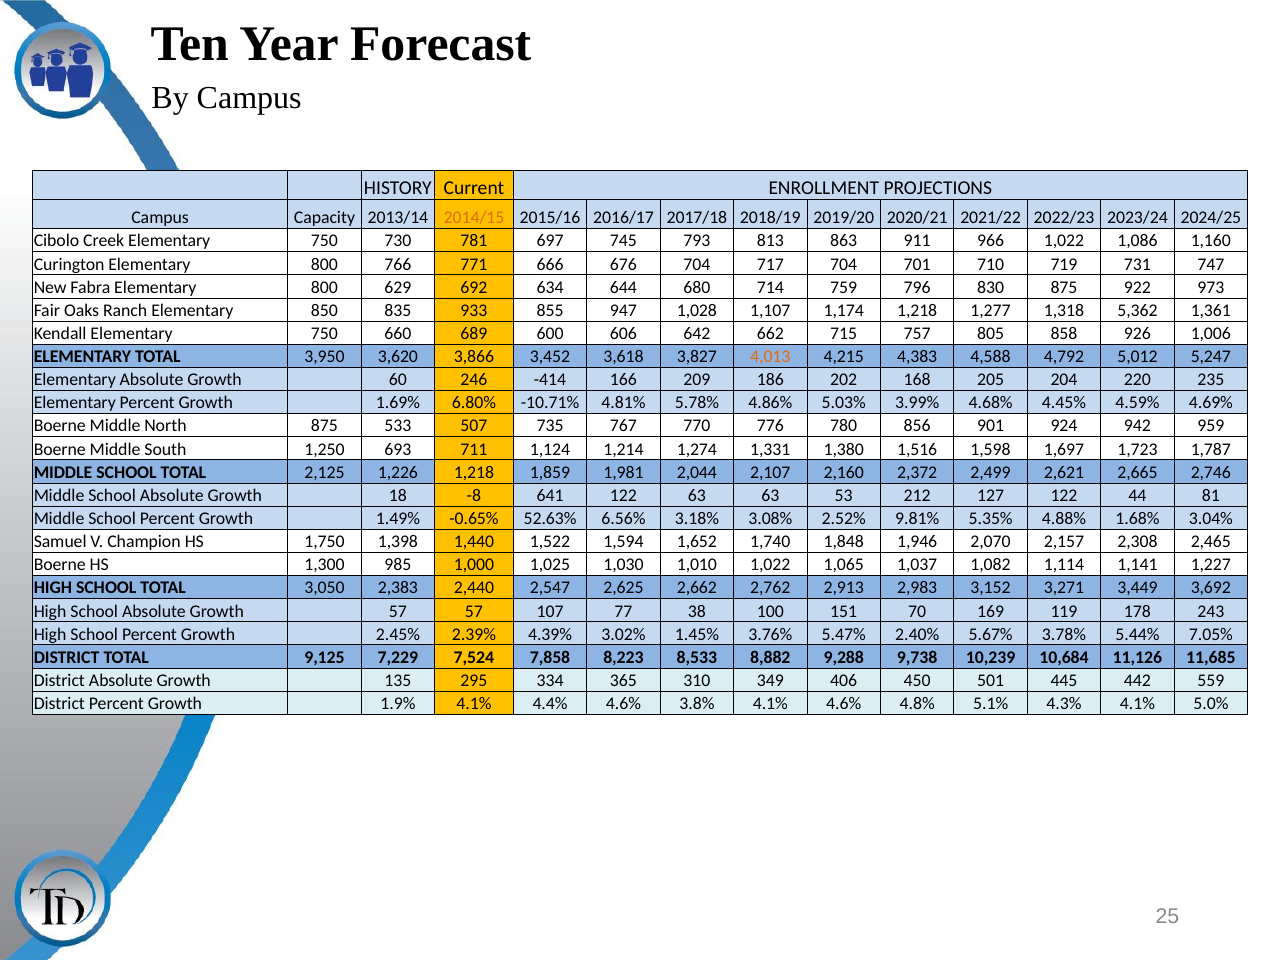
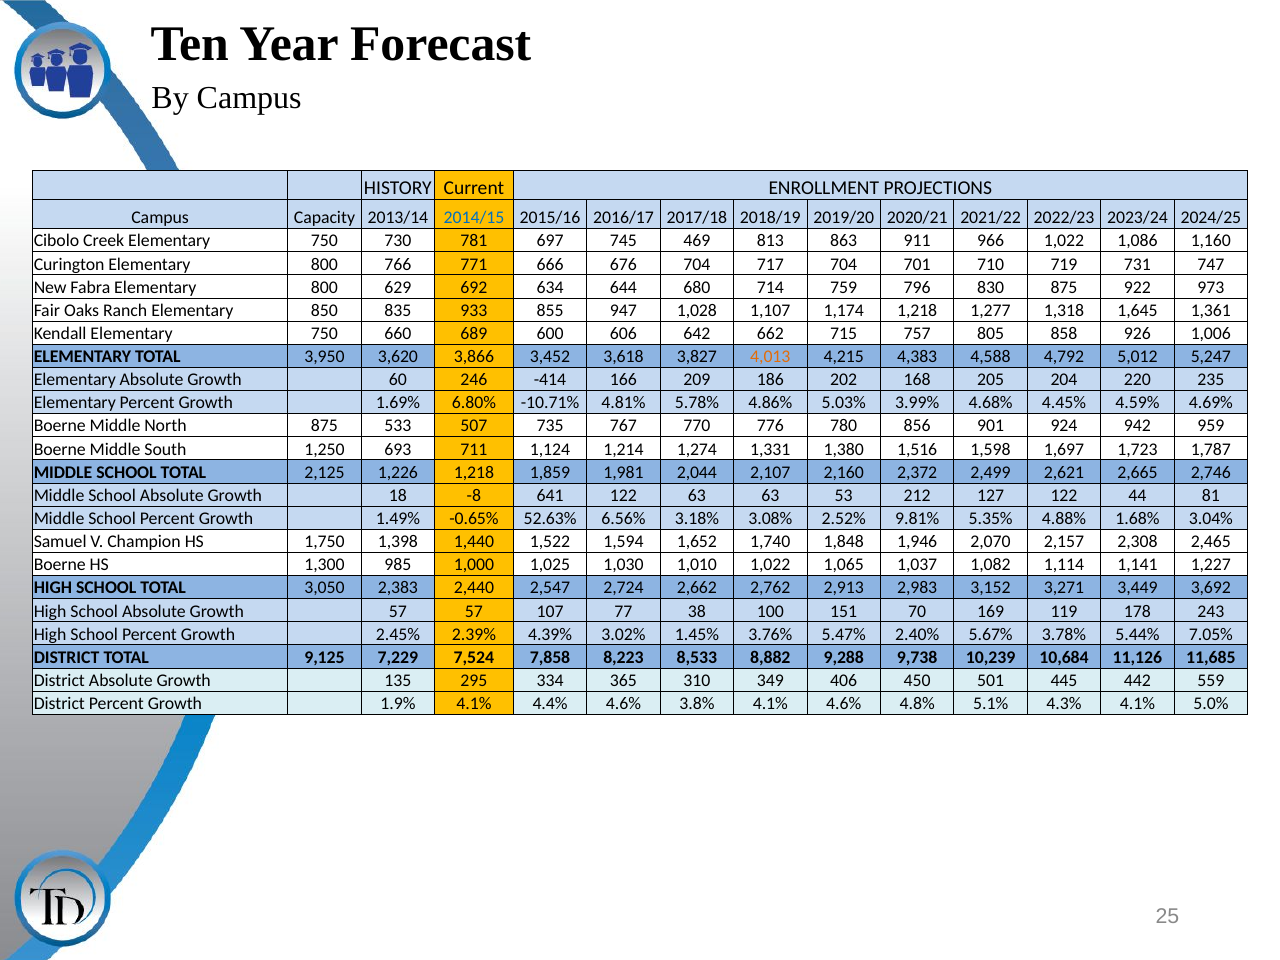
2014/15 colour: orange -> blue (474, 218)
793: 793 -> 469 (697, 241)
5,362: 5,362 -> 1,645 (1137, 310)
2,625: 2,625 -> 2,724 (623, 588)
